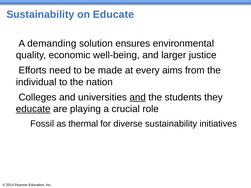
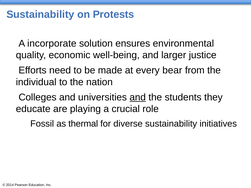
on Educate: Educate -> Protests (114, 14)
demanding: demanding -> incorporate (52, 43)
aims: aims -> bear (172, 70)
educate underline: present -> none (33, 109)
